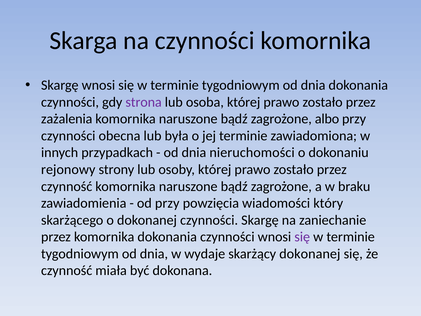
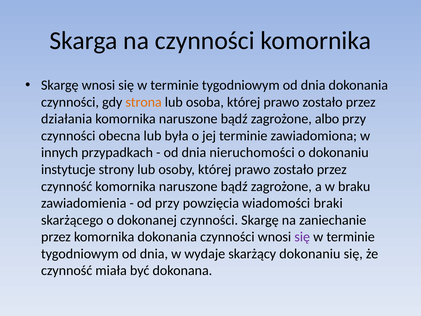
strona colour: purple -> orange (144, 102)
zażalenia: zażalenia -> działania (67, 119)
rejonowy: rejonowy -> instytucje (68, 169)
który: który -> braki (328, 203)
skarżący dokonanej: dokonanej -> dokonaniu (310, 254)
